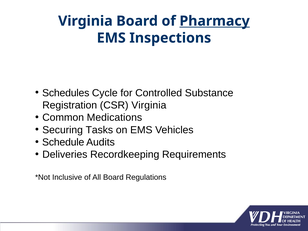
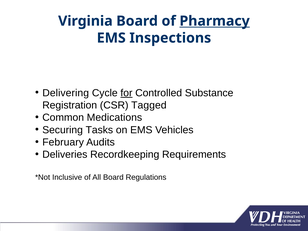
Schedules: Schedules -> Delivering (66, 93)
for underline: none -> present (126, 93)
CSR Virginia: Virginia -> Tagged (149, 105)
Schedule: Schedule -> February (63, 142)
